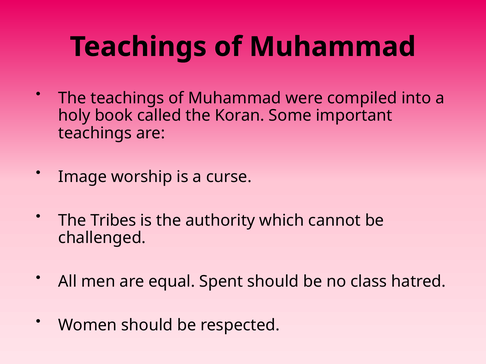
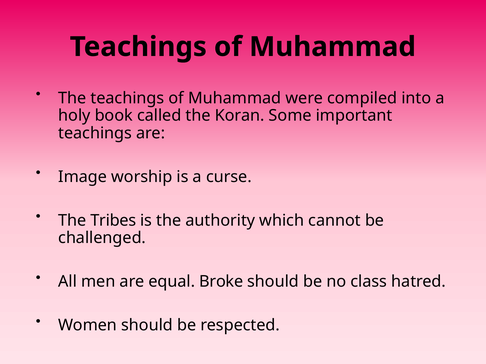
Spent: Spent -> Broke (221, 282)
